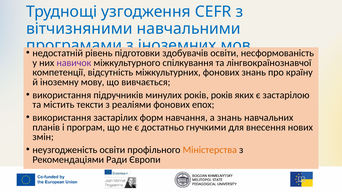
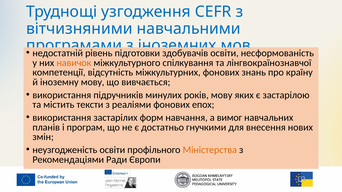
навичок colour: purple -> orange (74, 63)
років років: років -> мову (222, 95)
а знань: знань -> вимог (229, 118)
